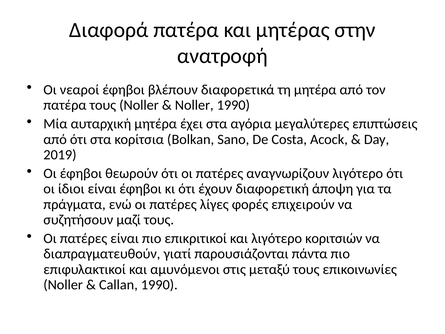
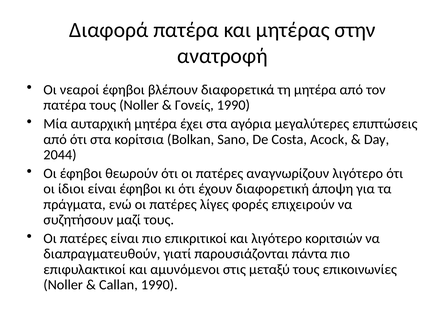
Noller: Noller -> Γονείς (194, 105)
2019: 2019 -> 2044 (60, 155)
